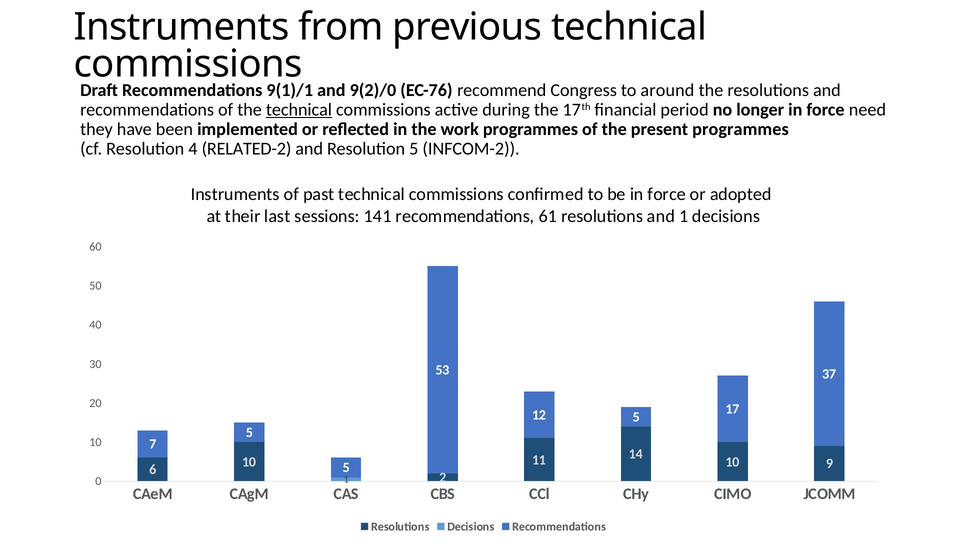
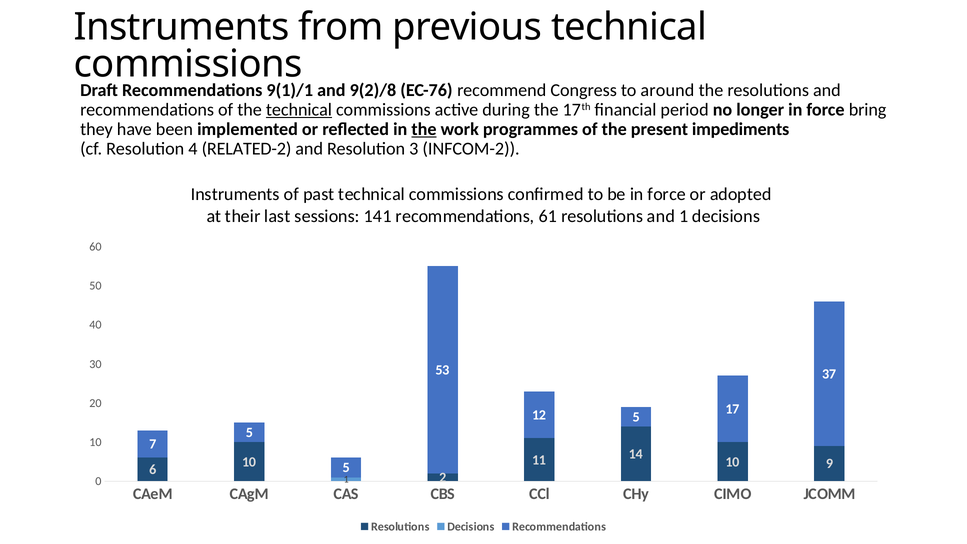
9(2)/0: 9(2)/0 -> 9(2)/8 (373, 90)
need: need -> bring (868, 110)
the underline: none -> present (424, 129)
present programmes: programmes -> impediments (741, 129)
Resolution 5: 5 -> 3 (414, 149)
